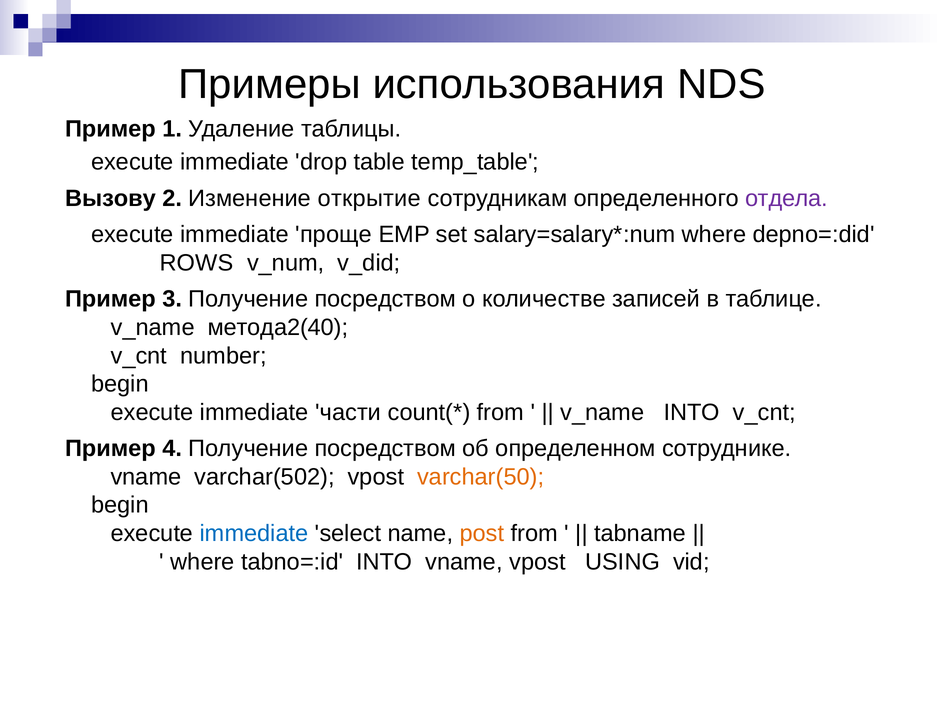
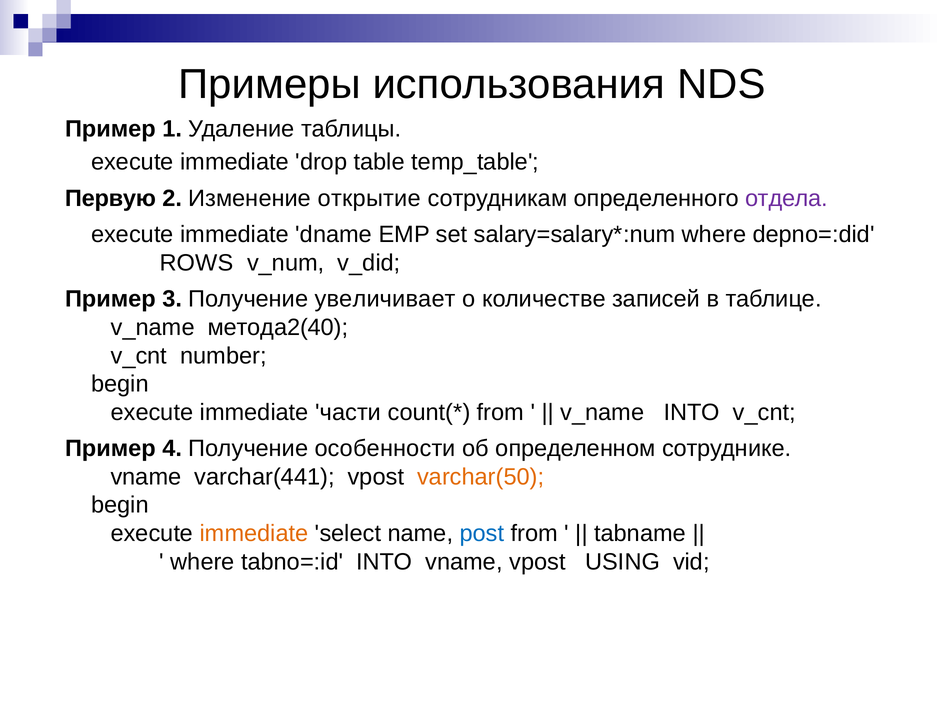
Вызову: Вызову -> Первую (111, 198)
проще: проще -> dname (334, 235)
3 Получение посредством: посредством -> увеличивает (385, 299)
4 Получение посредством: посредством -> особенности (385, 449)
varchar(502: varchar(502 -> varchar(441 (265, 477)
immediate colour: blue -> orange (254, 534)
post colour: orange -> blue (482, 534)
